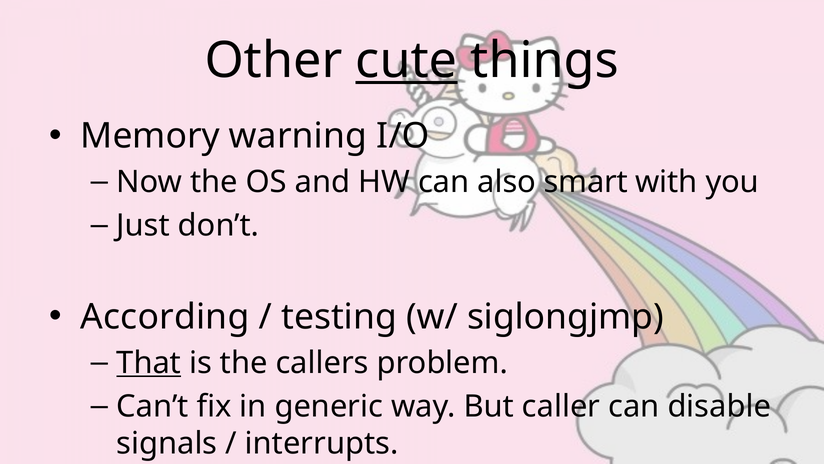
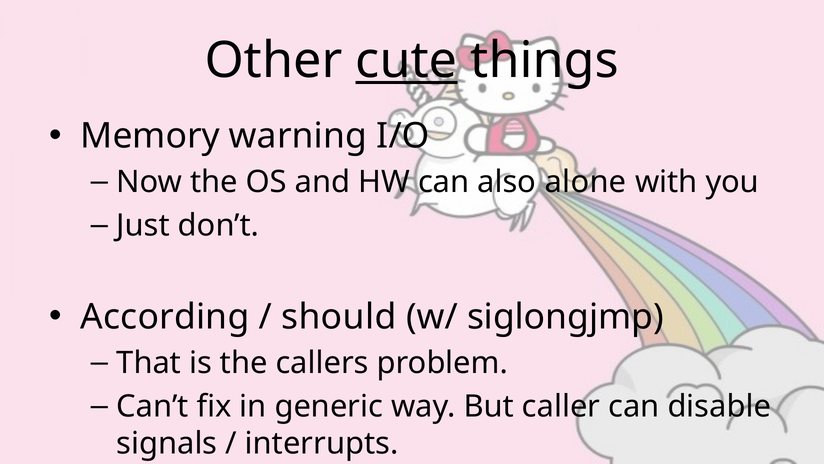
smart: smart -> alone (585, 182)
testing: testing -> should (339, 317)
That underline: present -> none (149, 363)
